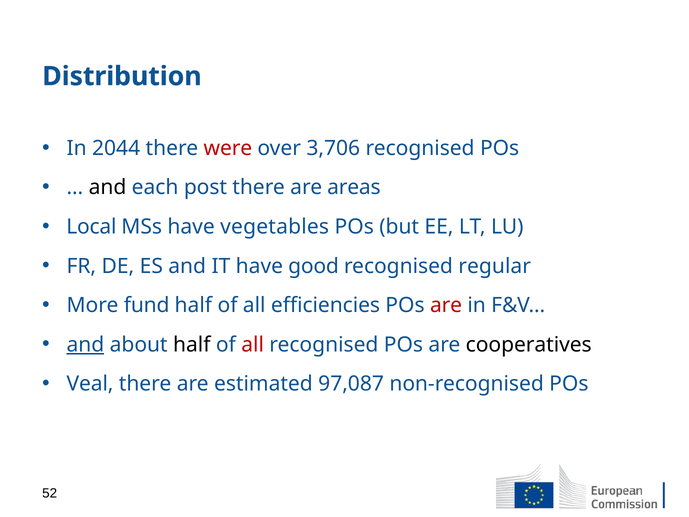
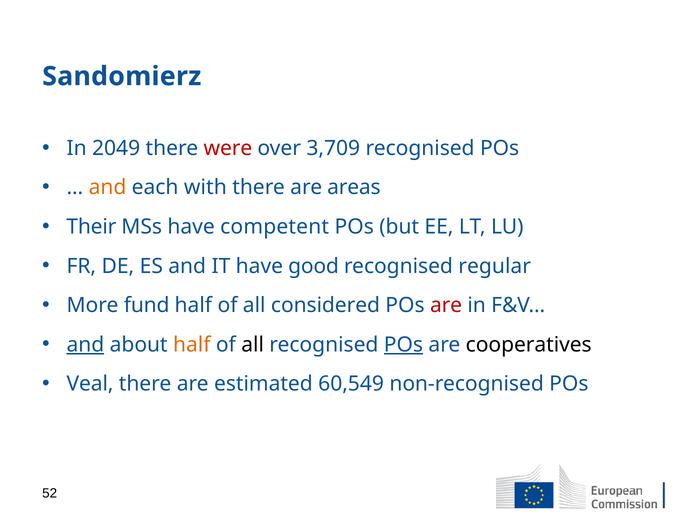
Distribution: Distribution -> Sandomierz (122, 76)
2044: 2044 -> 2049 (116, 148)
3,706: 3,706 -> 3,709 (333, 148)
and colour: black -> orange (107, 187)
post: post -> with (205, 187)
Local: Local -> Their (91, 227)
vegetables: vegetables -> competent (275, 227)
efficiencies: efficiencies -> considered (326, 305)
half colour: black -> orange (192, 344)
all colour: red -> black (253, 344)
POs underline: none -> present (403, 344)
97,087: 97,087 -> 60,549 (351, 384)
